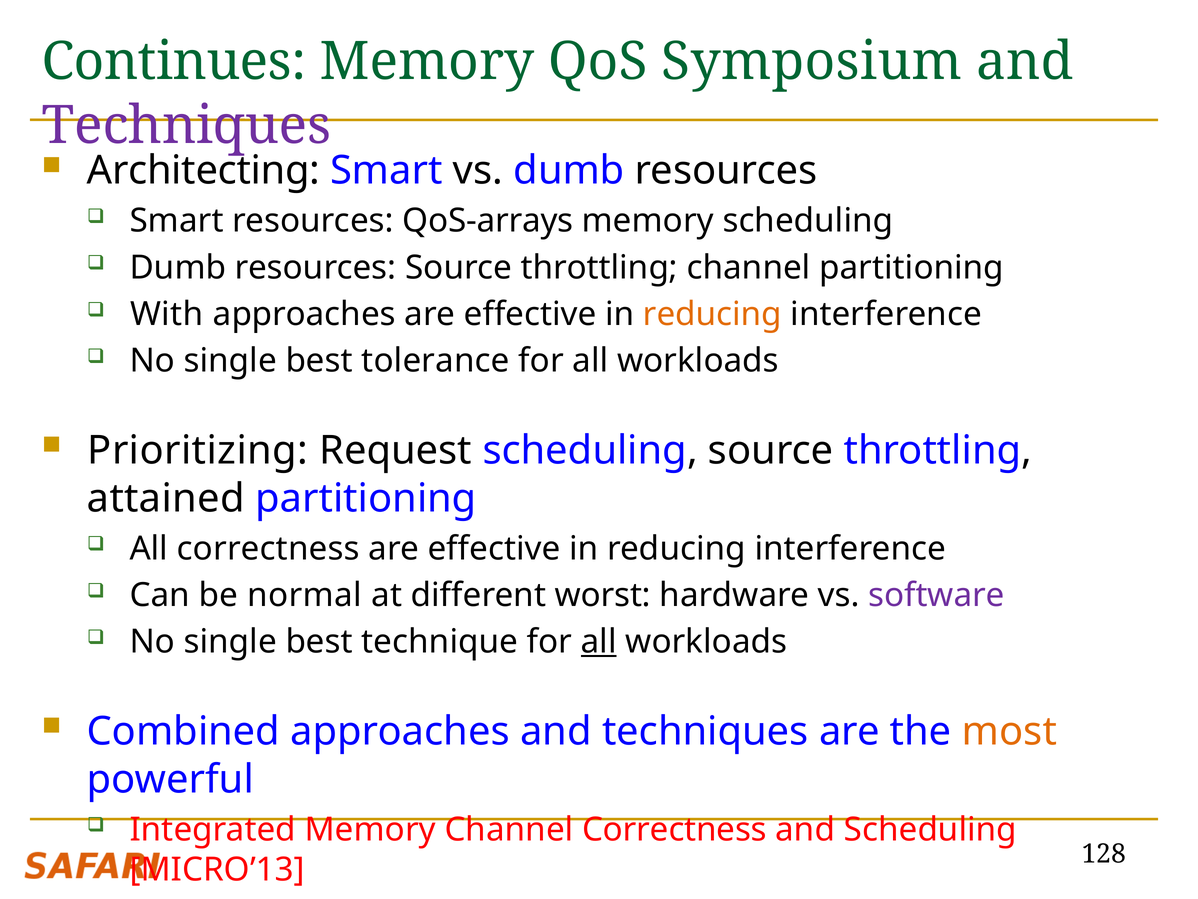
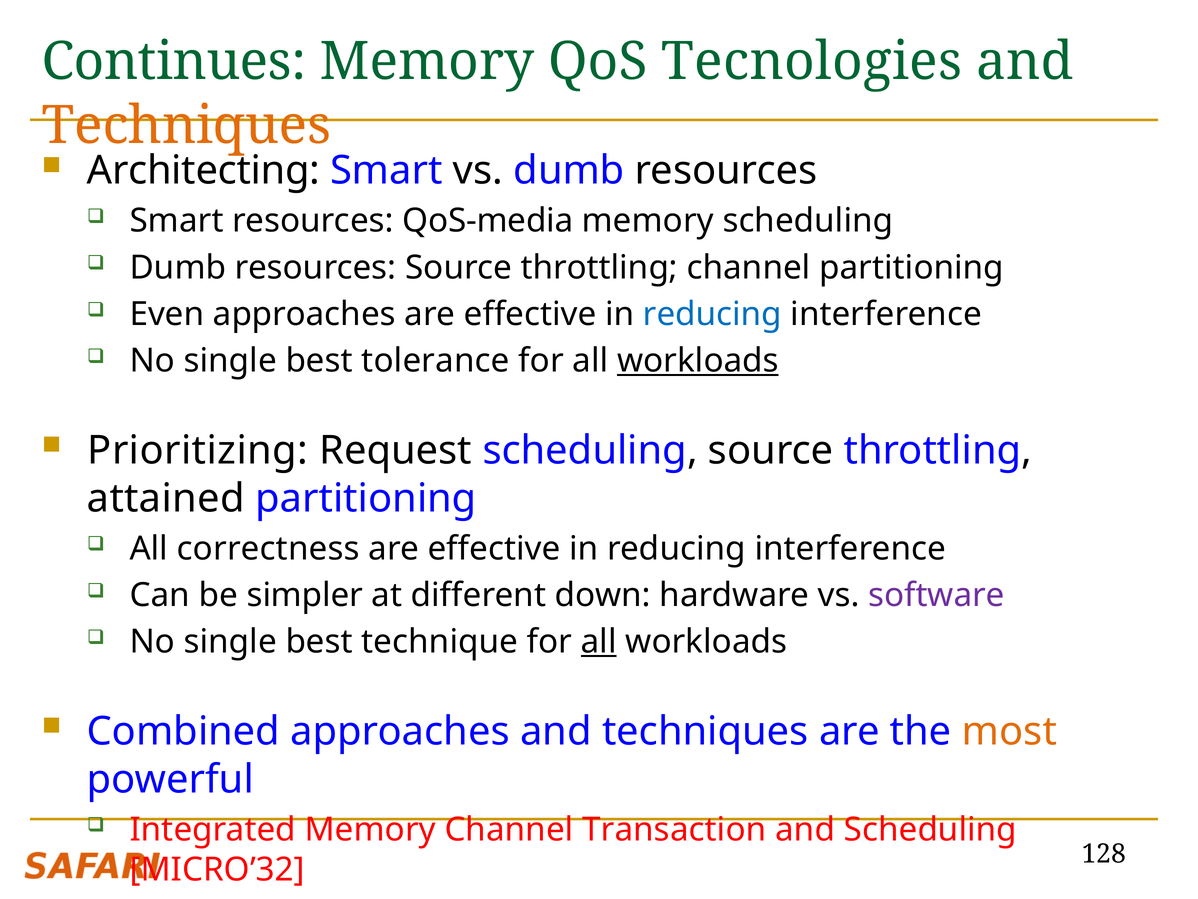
Symposium: Symposium -> Tecnologies (812, 62)
Techniques colour: purple -> orange (187, 126)
QoS-arrays: QoS-arrays -> QoS-media (488, 221)
With: With -> Even (167, 314)
reducing colour: orange -> blue (712, 314)
workloads underline: none -> present (698, 361)
normal: normal -> simpler (305, 595)
worst: worst -> down (603, 595)
Channel Correctness: Correctness -> Transaction (674, 829)
MICRO’13: MICRO’13 -> MICRO’32 (217, 869)
